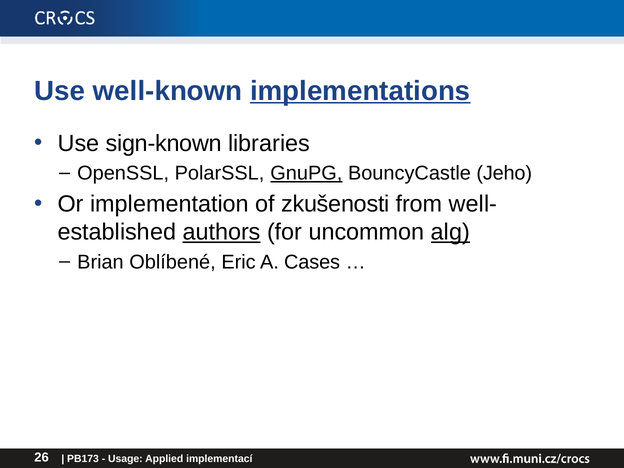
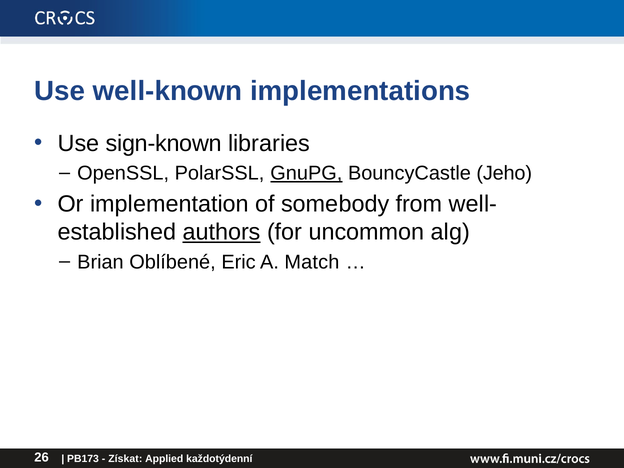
implementations underline: present -> none (360, 91)
zkušenosti: zkušenosti -> somebody (335, 204)
alg underline: present -> none (450, 232)
Cases: Cases -> Match (312, 262)
Usage: Usage -> Získat (125, 459)
implementací: implementací -> každotýdenní (219, 459)
